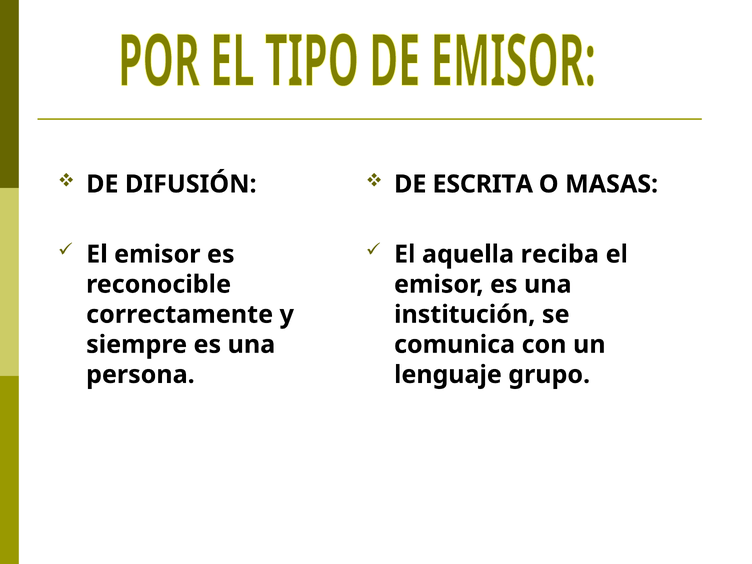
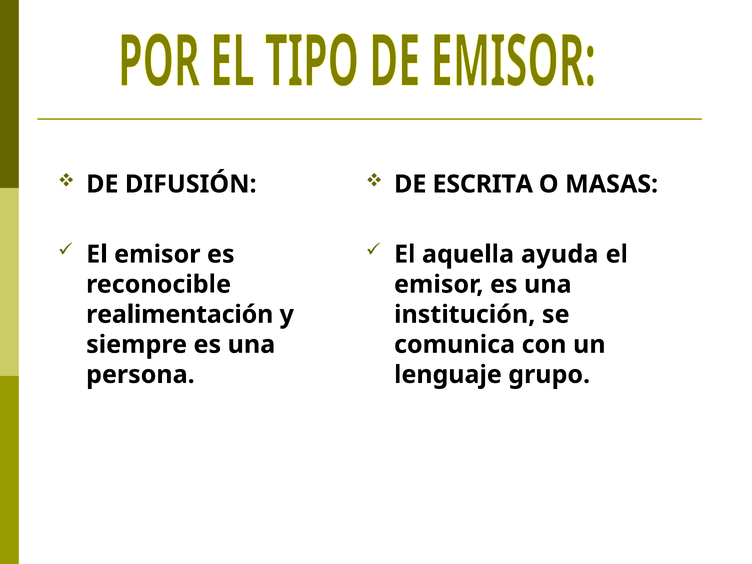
reciba: reciba -> ayuda (560, 254)
correctamente: correctamente -> realimentación (180, 314)
